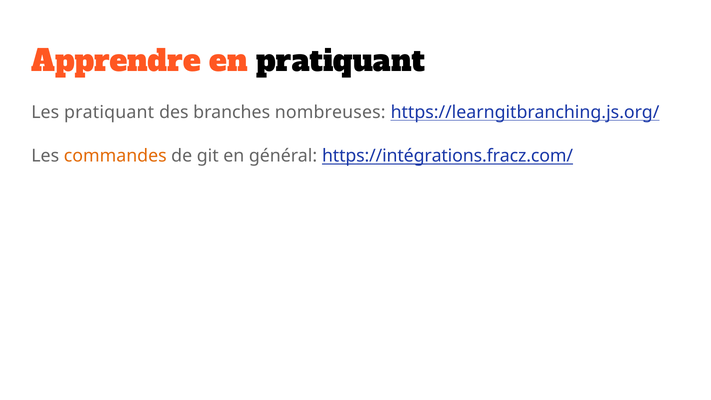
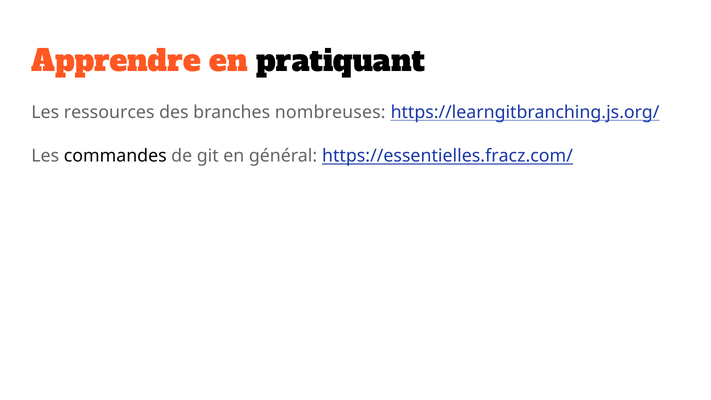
Les pratiquant: pratiquant -> ressources (109, 112)
commandes colour: orange -> black (115, 156)
https://intégrations.fracz.com/: https://intégrations.fracz.com/ -> https://essentielles.fracz.com/ (447, 156)
